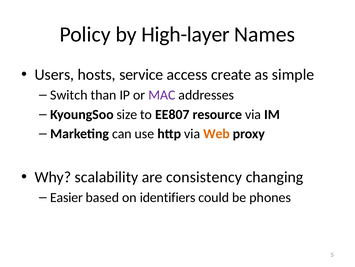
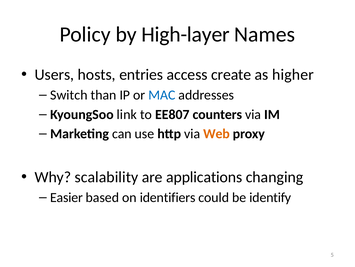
service: service -> entries (141, 74)
simple: simple -> higher (293, 74)
MAC colour: purple -> blue (162, 95)
size: size -> link (127, 114)
resource: resource -> counters (217, 114)
consistency: consistency -> applications (204, 177)
phones: phones -> identify (270, 197)
